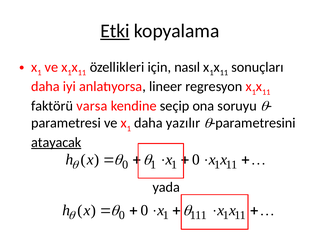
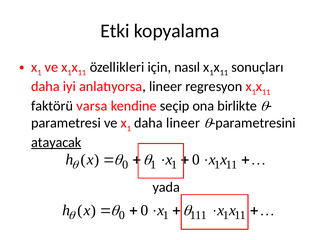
Etki underline: present -> none (115, 31)
soruyu: soruyu -> birlikte (237, 106)
daha yazılır: yazılır -> lineer (183, 123)
